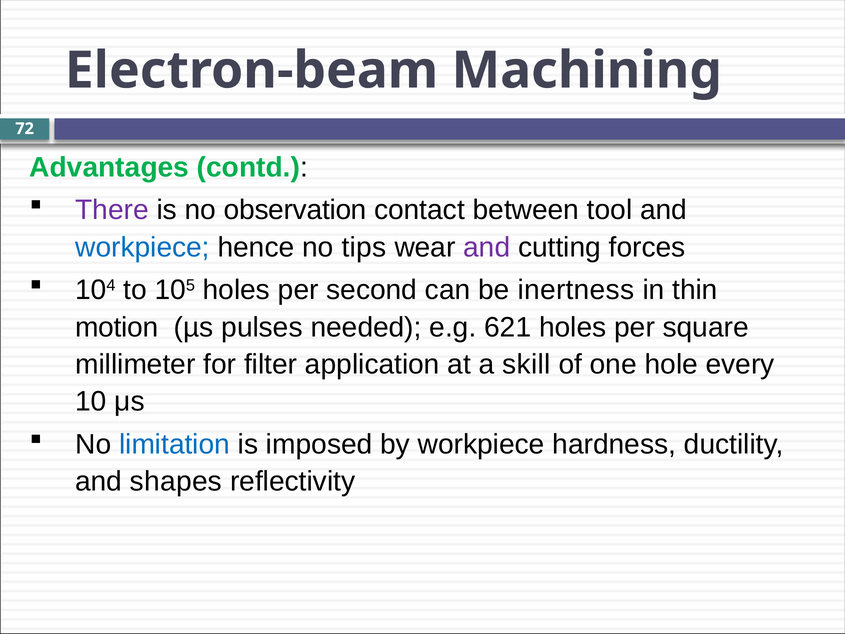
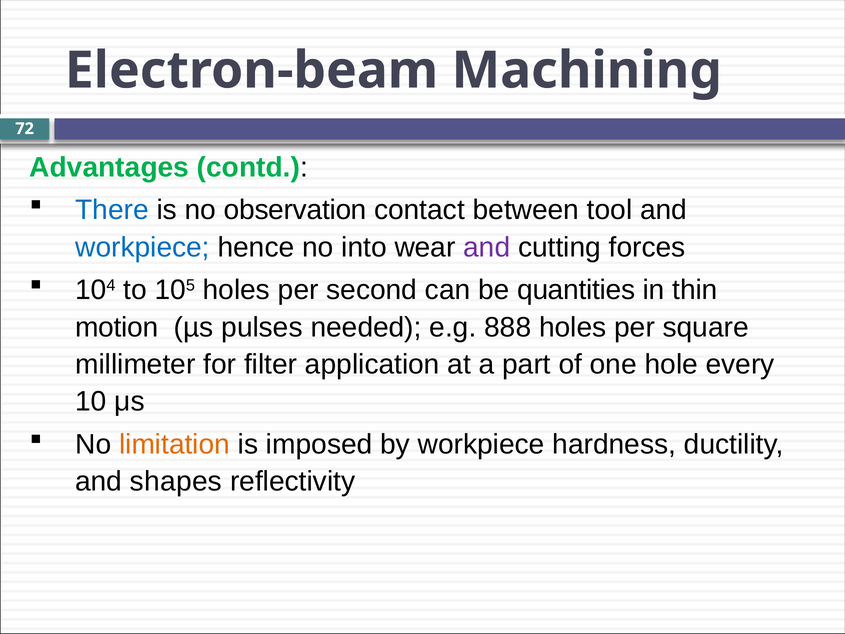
There colour: purple -> blue (112, 210)
tips: tips -> into (364, 247)
inertness: inertness -> quantities (576, 290)
621: 621 -> 888 (508, 327)
skill: skill -> part (526, 364)
limitation colour: blue -> orange (175, 444)
